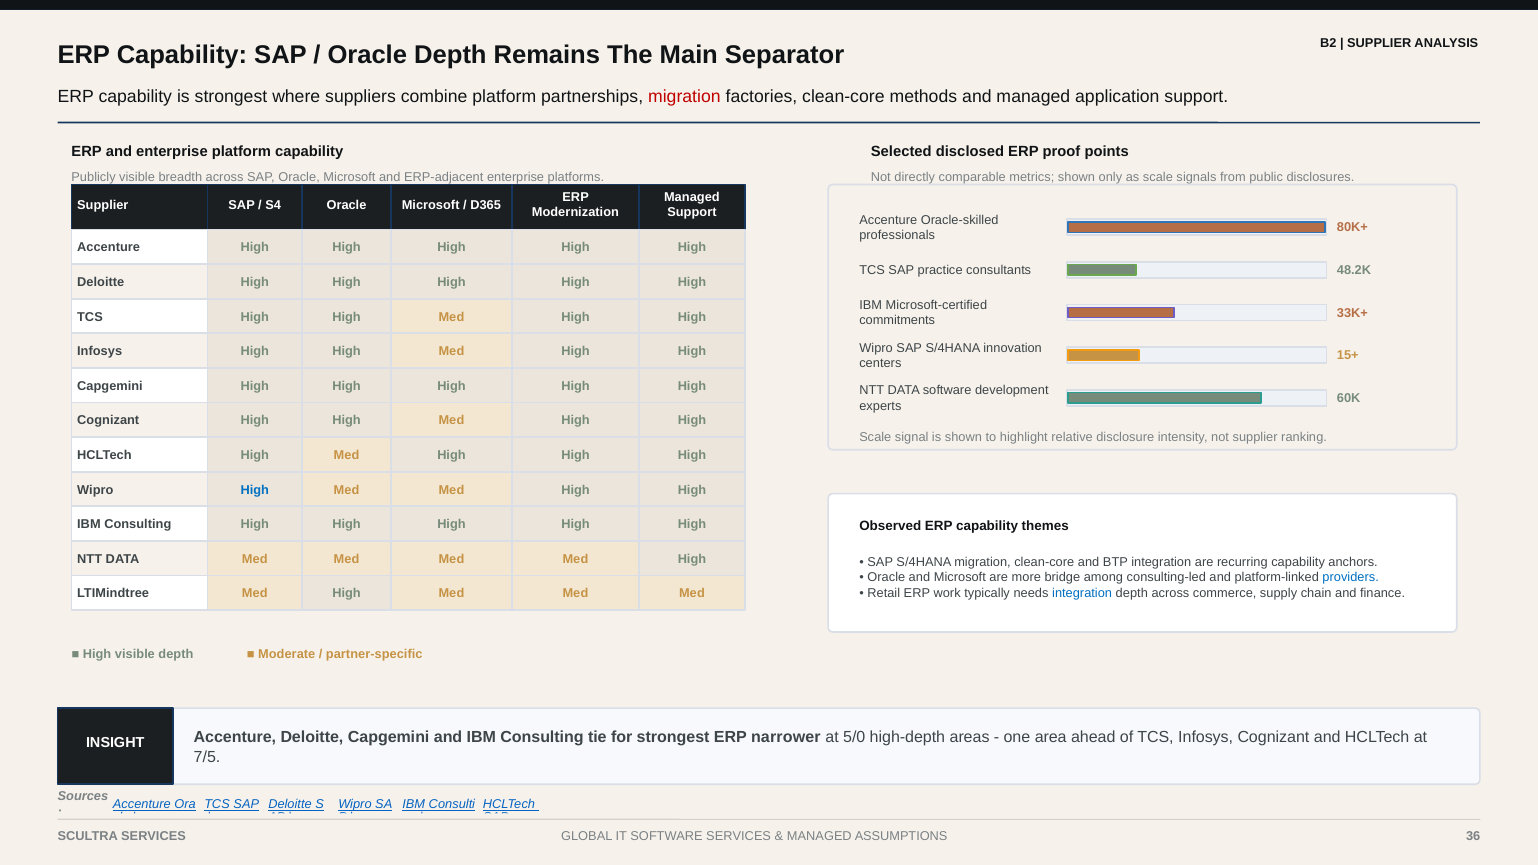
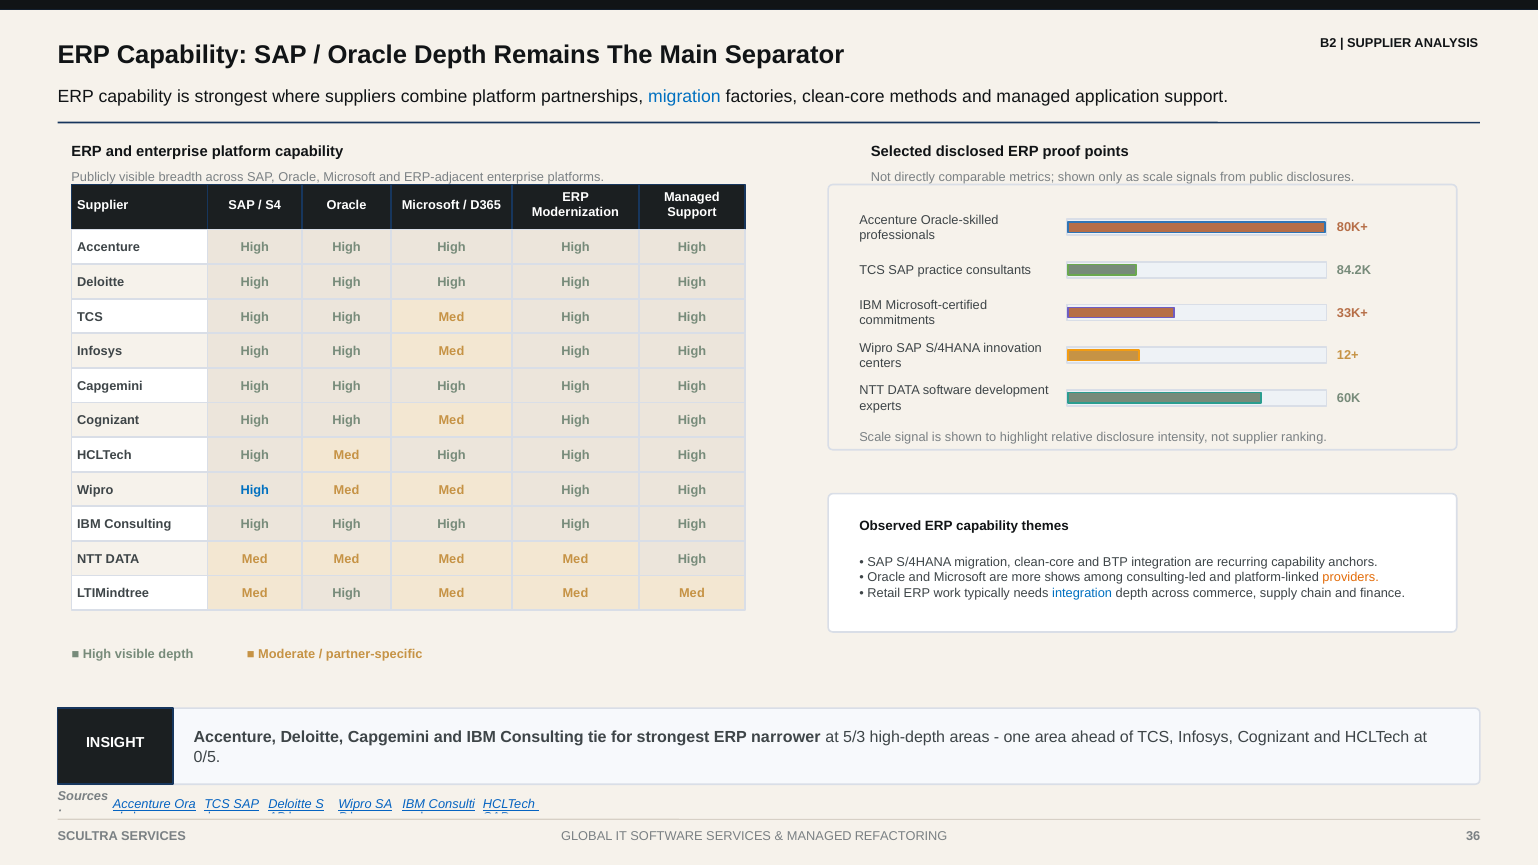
migration colour: red -> blue (684, 97)
48.2K: 48.2K -> 84.2K (1354, 270)
15+: 15+ -> 12+ (1348, 356)
bridge: bridge -> shows (1062, 578)
providers colour: blue -> orange (1351, 578)
5/0: 5/0 -> 5/3 (854, 738)
7/5: 7/5 -> 0/5 (207, 757)
ASSUMPTIONS: ASSUMPTIONS -> REFACTORING (901, 836)
